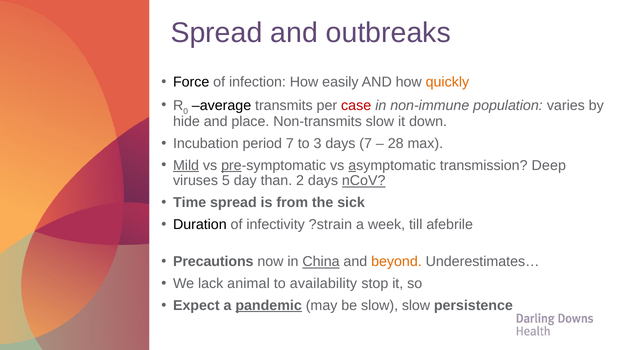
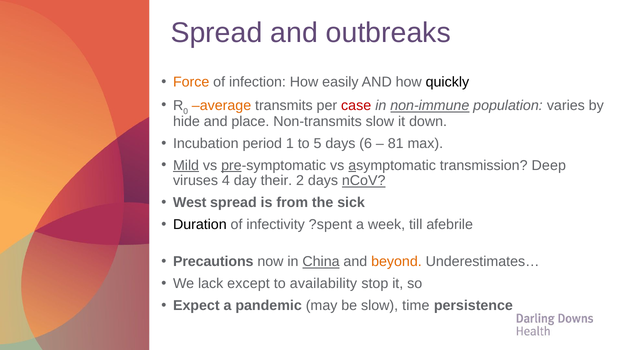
Force colour: black -> orange (191, 82)
quickly colour: orange -> black (447, 82)
average colour: black -> orange (222, 106)
non-immune underline: none -> present (430, 106)
period 7: 7 -> 1 (290, 143)
3: 3 -> 5 (317, 143)
days 7: 7 -> 6 (366, 143)
28: 28 -> 81 (396, 143)
5: 5 -> 4 (226, 181)
than: than -> their (276, 181)
Time: Time -> West (190, 203)
?strain: ?strain -> ?spent (330, 224)
animal: animal -> except (249, 283)
pandemic underline: present -> none (269, 305)
slow slow: slow -> time (416, 305)
